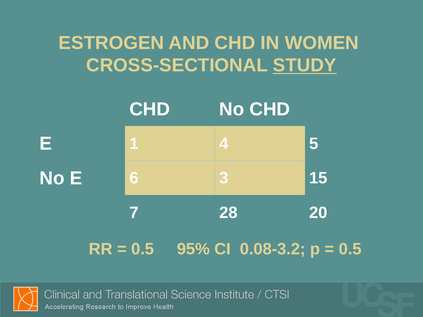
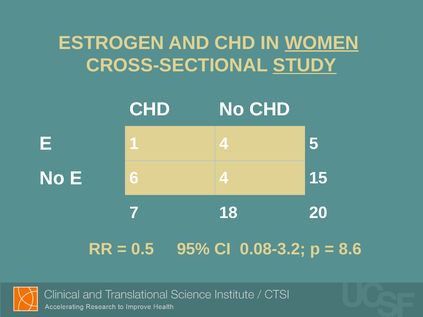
WOMEN underline: none -> present (322, 43)
6 3: 3 -> 4 (224, 178)
28: 28 -> 18 (228, 213)
0.5: 0.5 -> 8.6 (350, 249)
